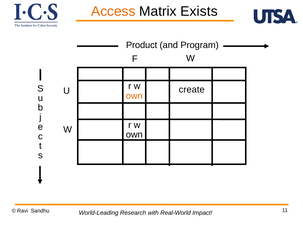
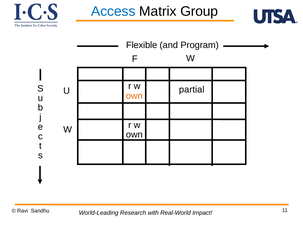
Access colour: orange -> blue (113, 11)
Exists: Exists -> Group (199, 11)
Product: Product -> Flexible (142, 45)
create: create -> partial (192, 90)
